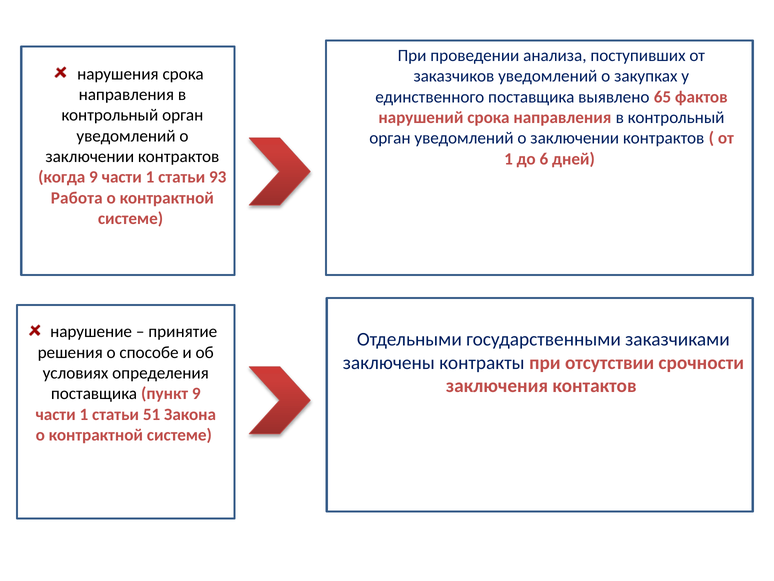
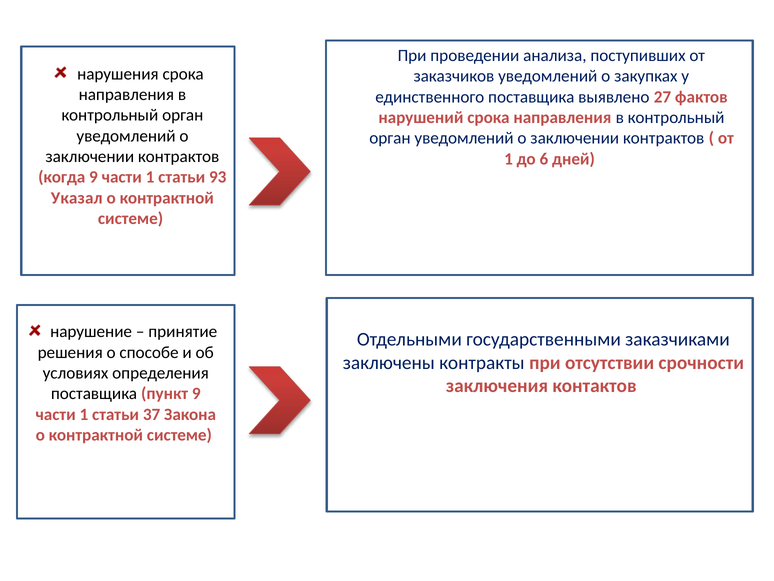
65: 65 -> 27 (662, 97)
Работа: Работа -> Указал (77, 198)
51: 51 -> 37 (152, 414)
